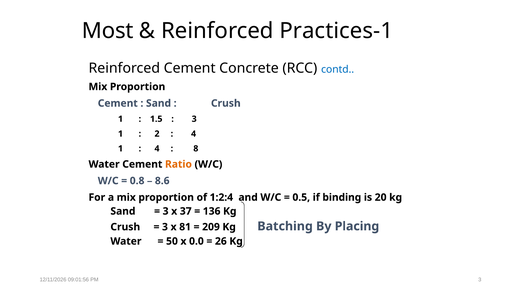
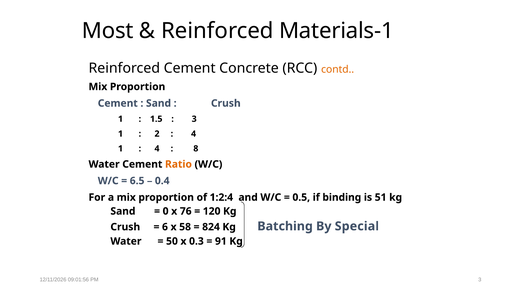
Practices-1: Practices-1 -> Materials-1 (336, 31)
contd colour: blue -> orange (338, 69)
0.8: 0.8 -> 6.5 (137, 181)
8.6: 8.6 -> 0.4 (162, 181)
20: 20 -> 51 (381, 197)
3: 3 -> 0 (166, 211)
37: 37 -> 76 (186, 211)
136: 136 -> 120 (212, 211)
3: 3 -> 6 (165, 227)
81: 81 -> 58 (185, 227)
209: 209 -> 824 (211, 227)
Placing: Placing -> Special (357, 226)
0.0: 0.0 -> 0.3 (196, 241)
26: 26 -> 91 (221, 241)
